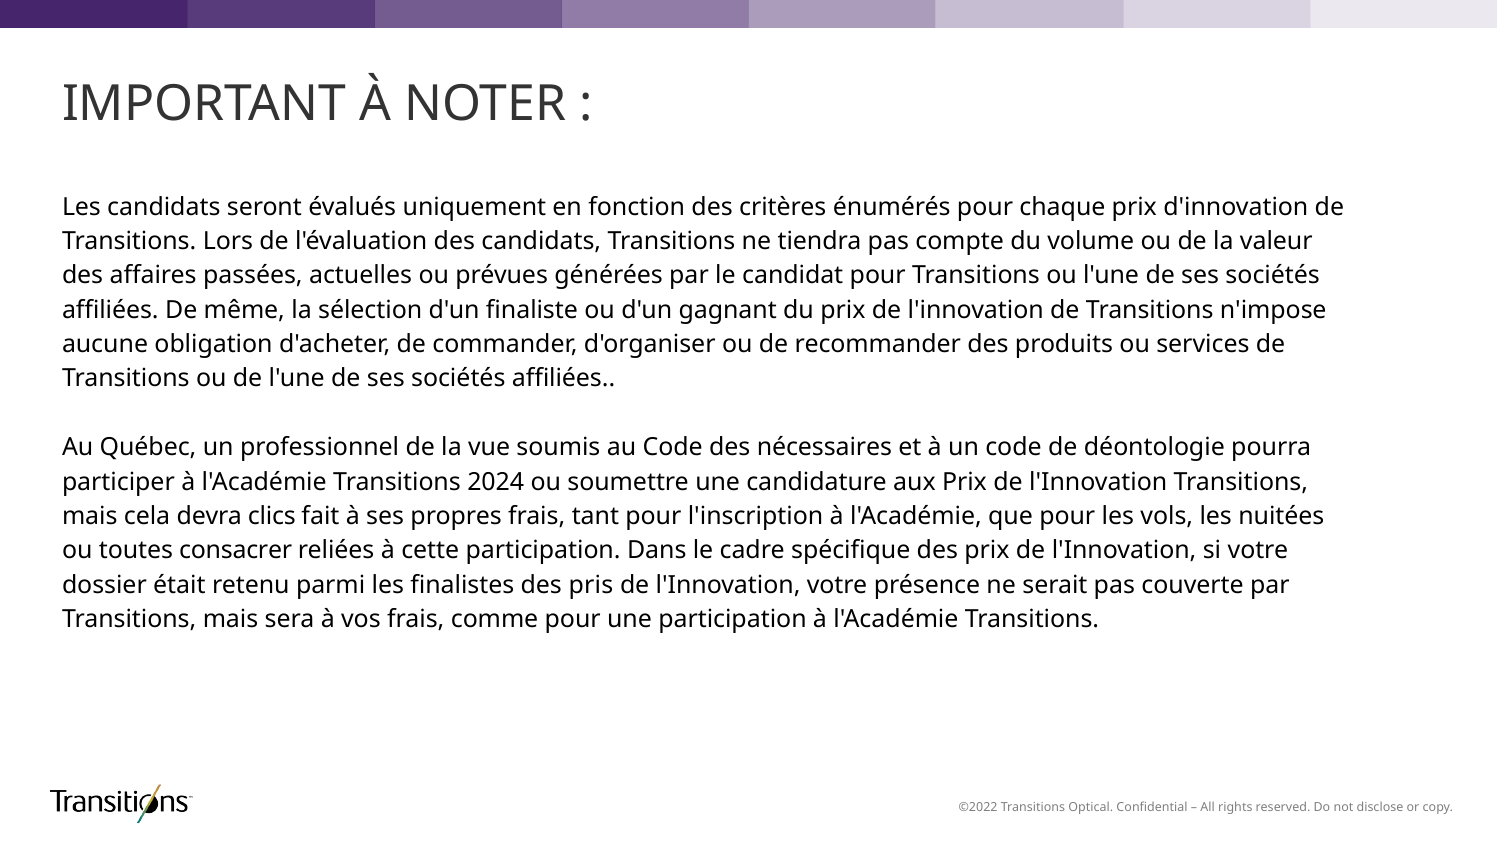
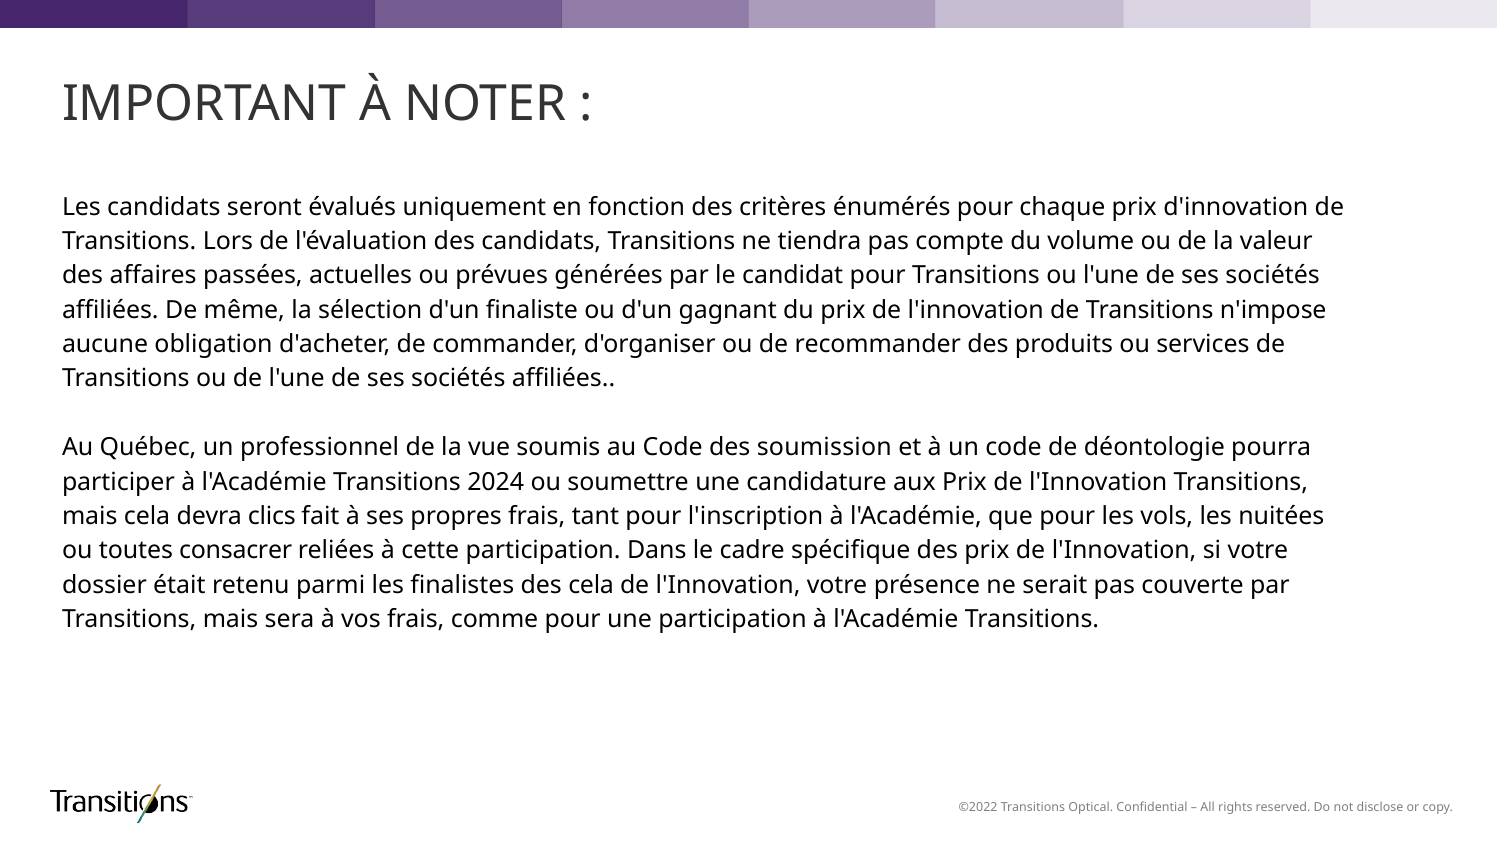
nécessaires: nécessaires -> soumission (824, 448)
des pris: pris -> cela (591, 585)
